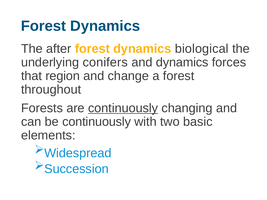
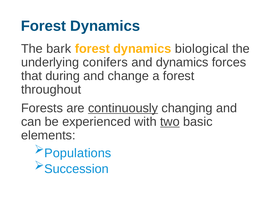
after: after -> bark (59, 49)
region: region -> during (63, 76)
be continuously: continuously -> experienced (97, 122)
two underline: none -> present (170, 122)
Widespread: Widespread -> Populations (78, 153)
